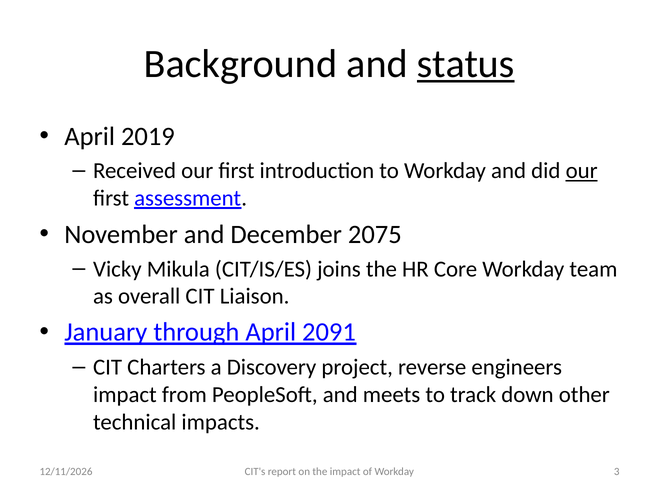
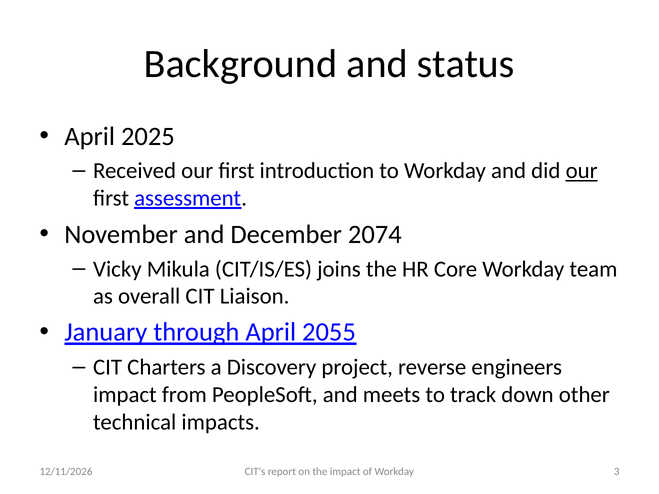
status underline: present -> none (466, 64)
2019: 2019 -> 2025 (148, 136)
2075: 2075 -> 2074 (375, 235)
2091: 2091 -> 2055 (329, 332)
